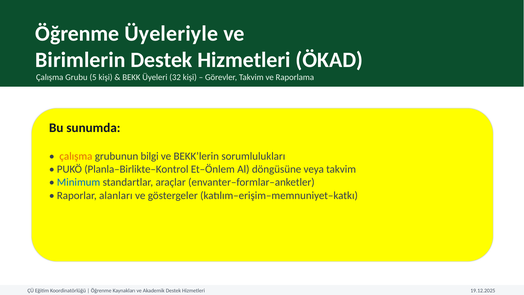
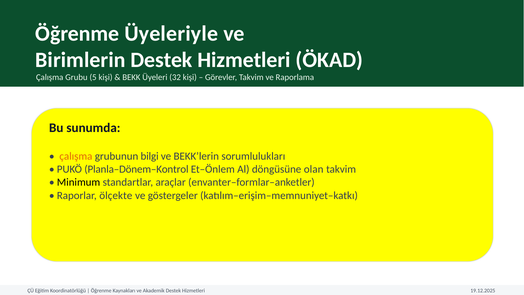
Planla–Birlikte–Kontrol: Planla–Birlikte–Kontrol -> Planla–Dönem–Kontrol (136, 169)
veya: veya -> olan (314, 169)
Minimum colour: blue -> black (79, 182)
alanları: alanları -> ölçekte (116, 195)
